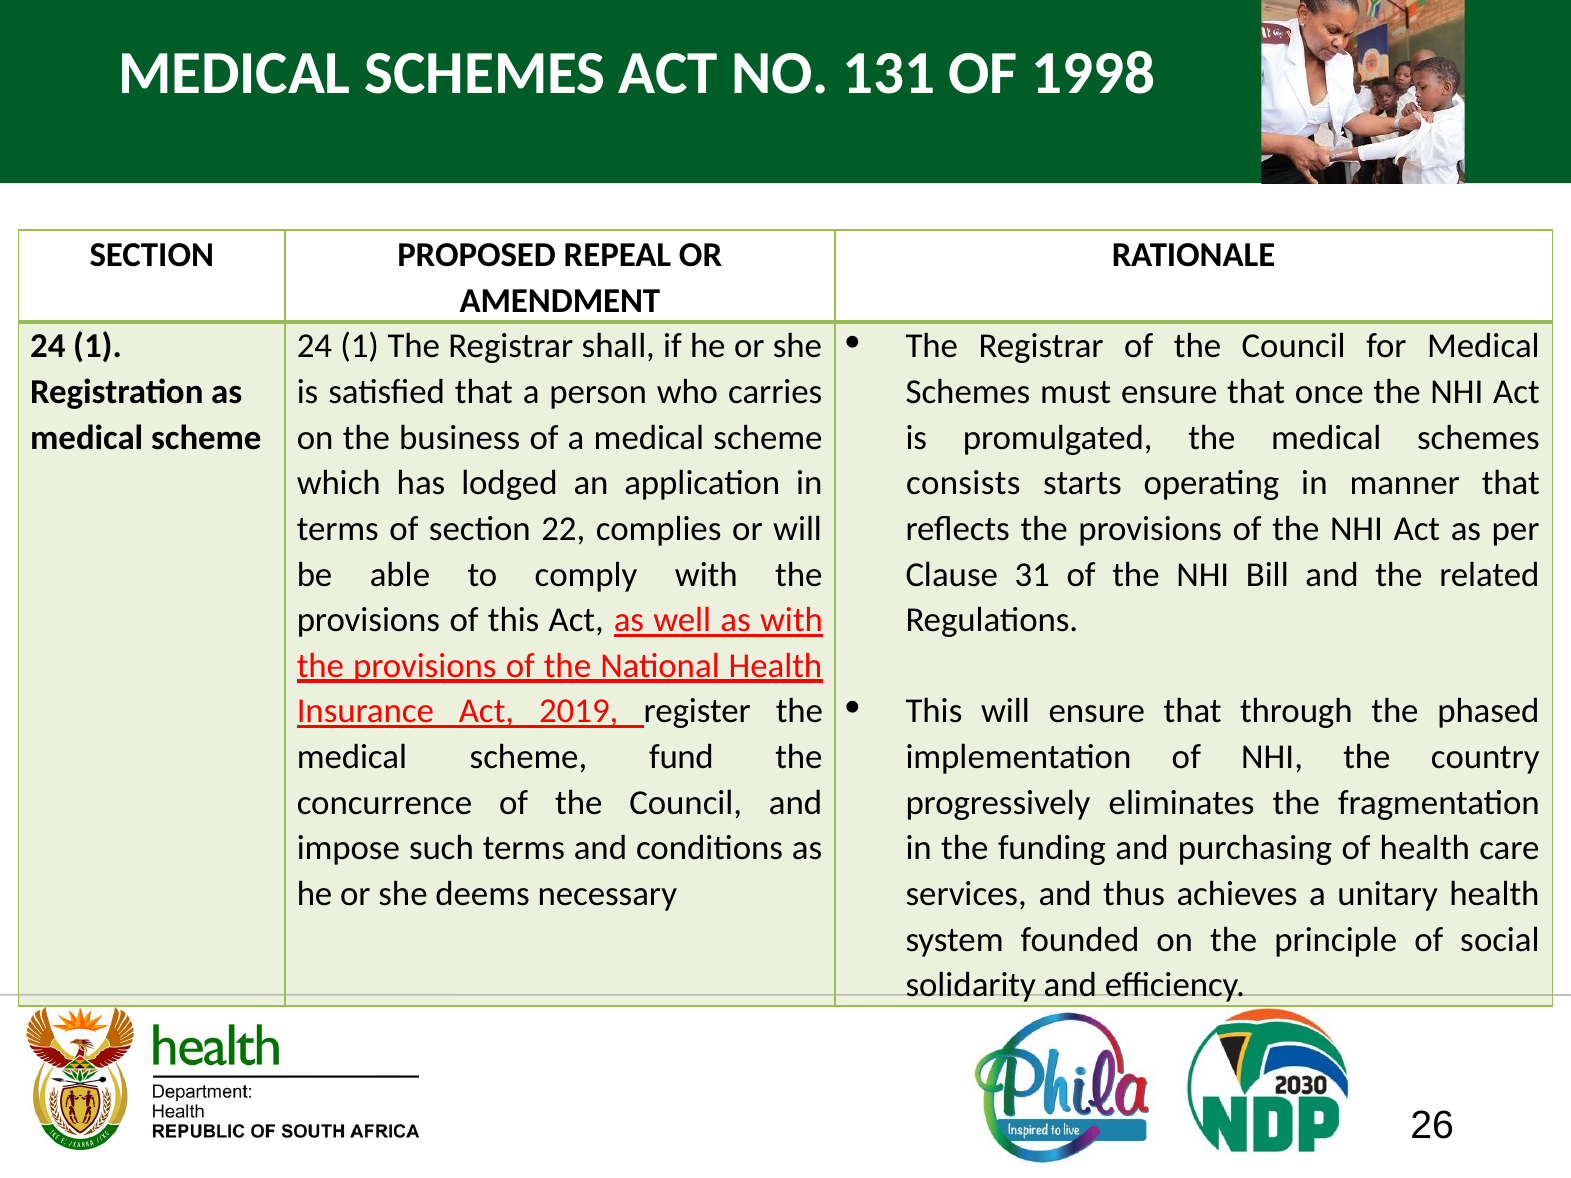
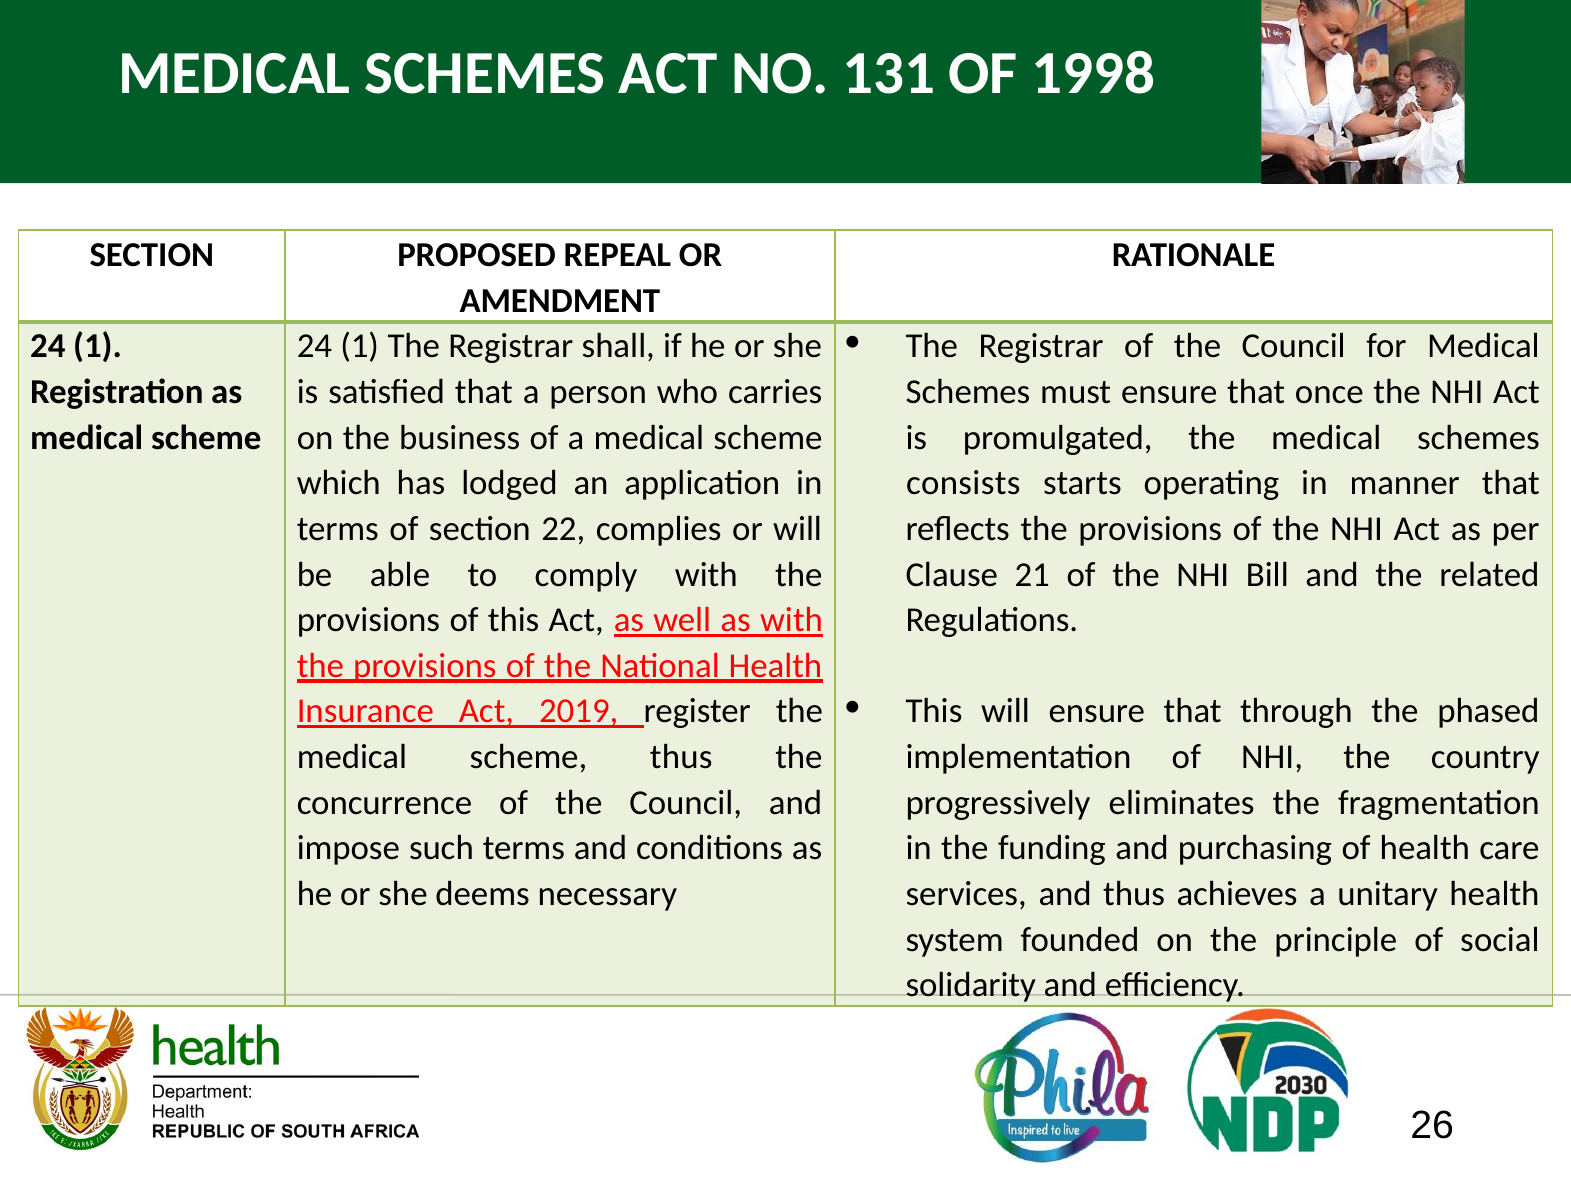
31: 31 -> 21 (1032, 575)
scheme fund: fund -> thus (681, 757)
